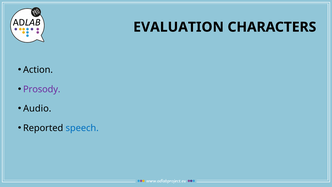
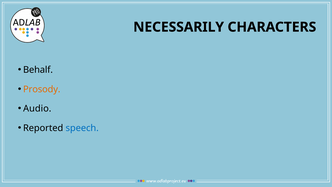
EVALUATION: EVALUATION -> NECESSARILY (179, 27)
Action: Action -> Behalf (38, 70)
Prosody colour: purple -> orange (42, 89)
